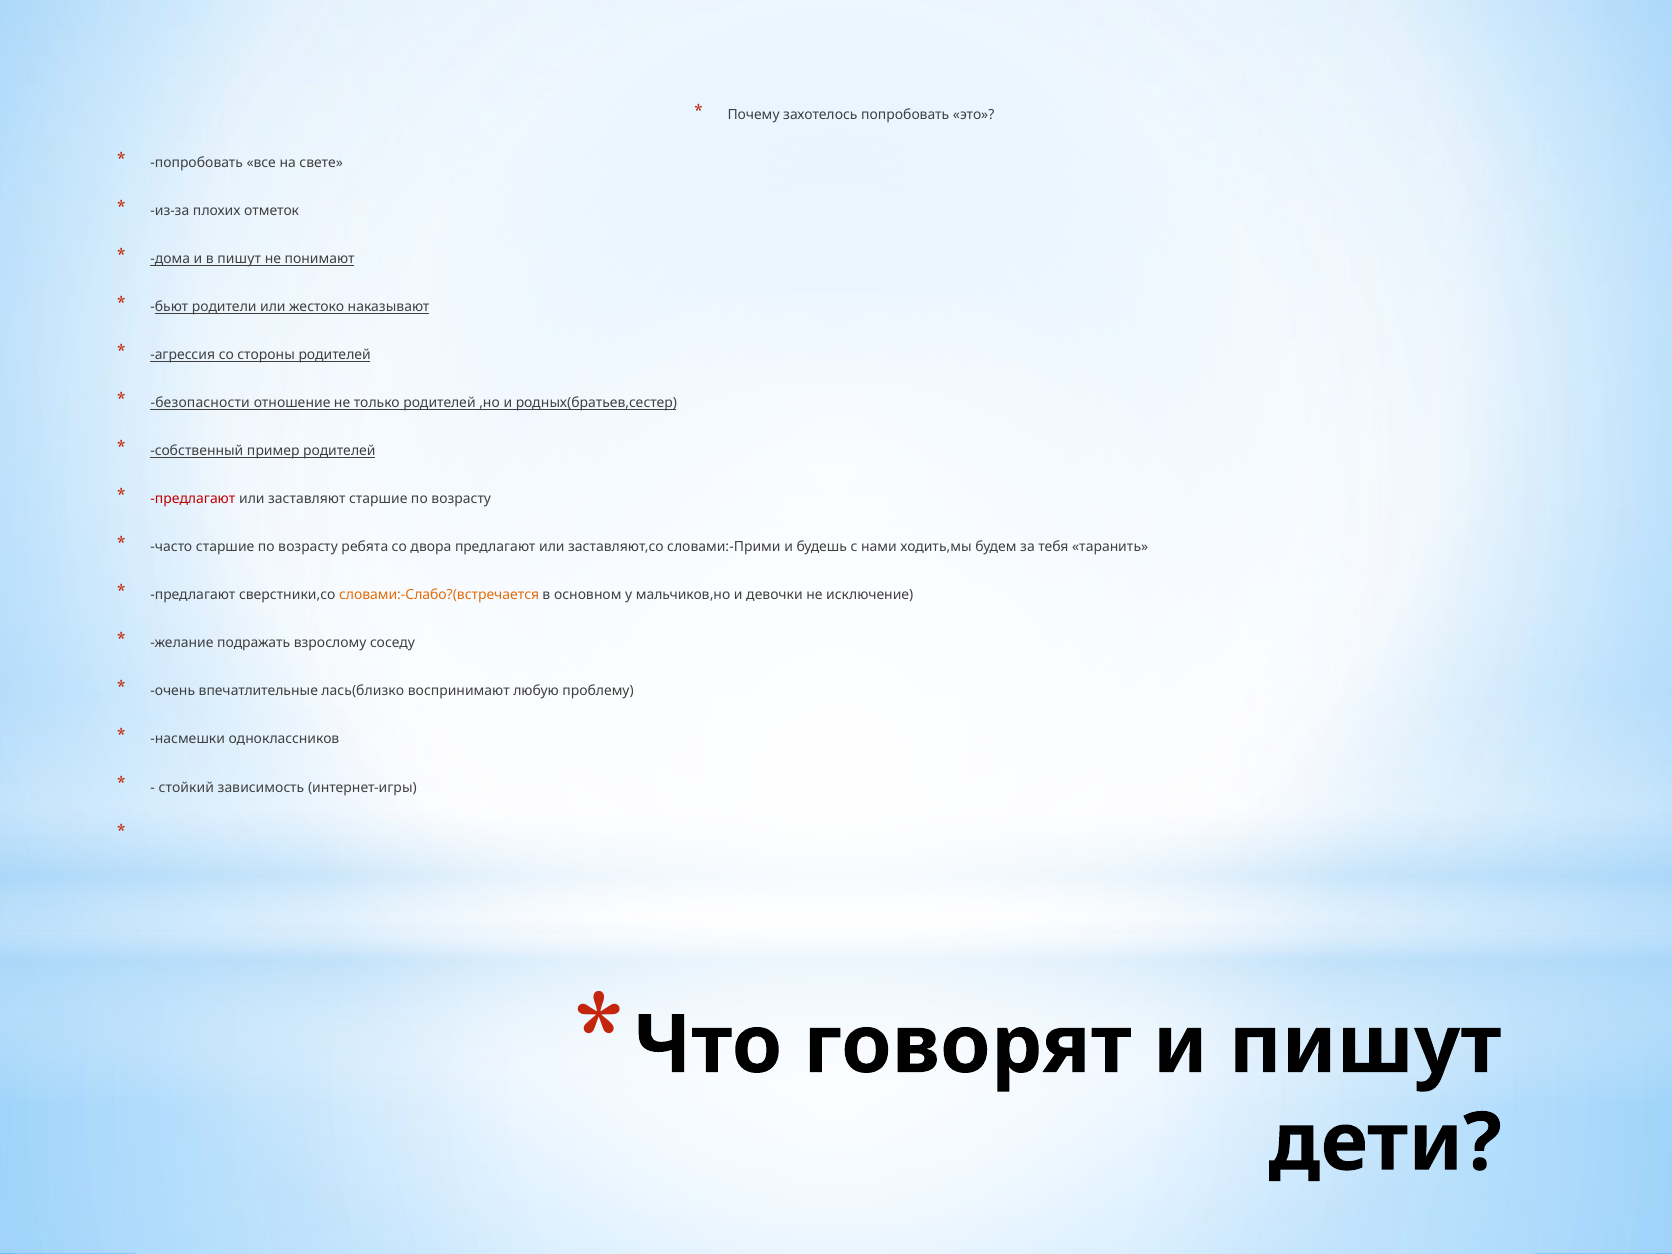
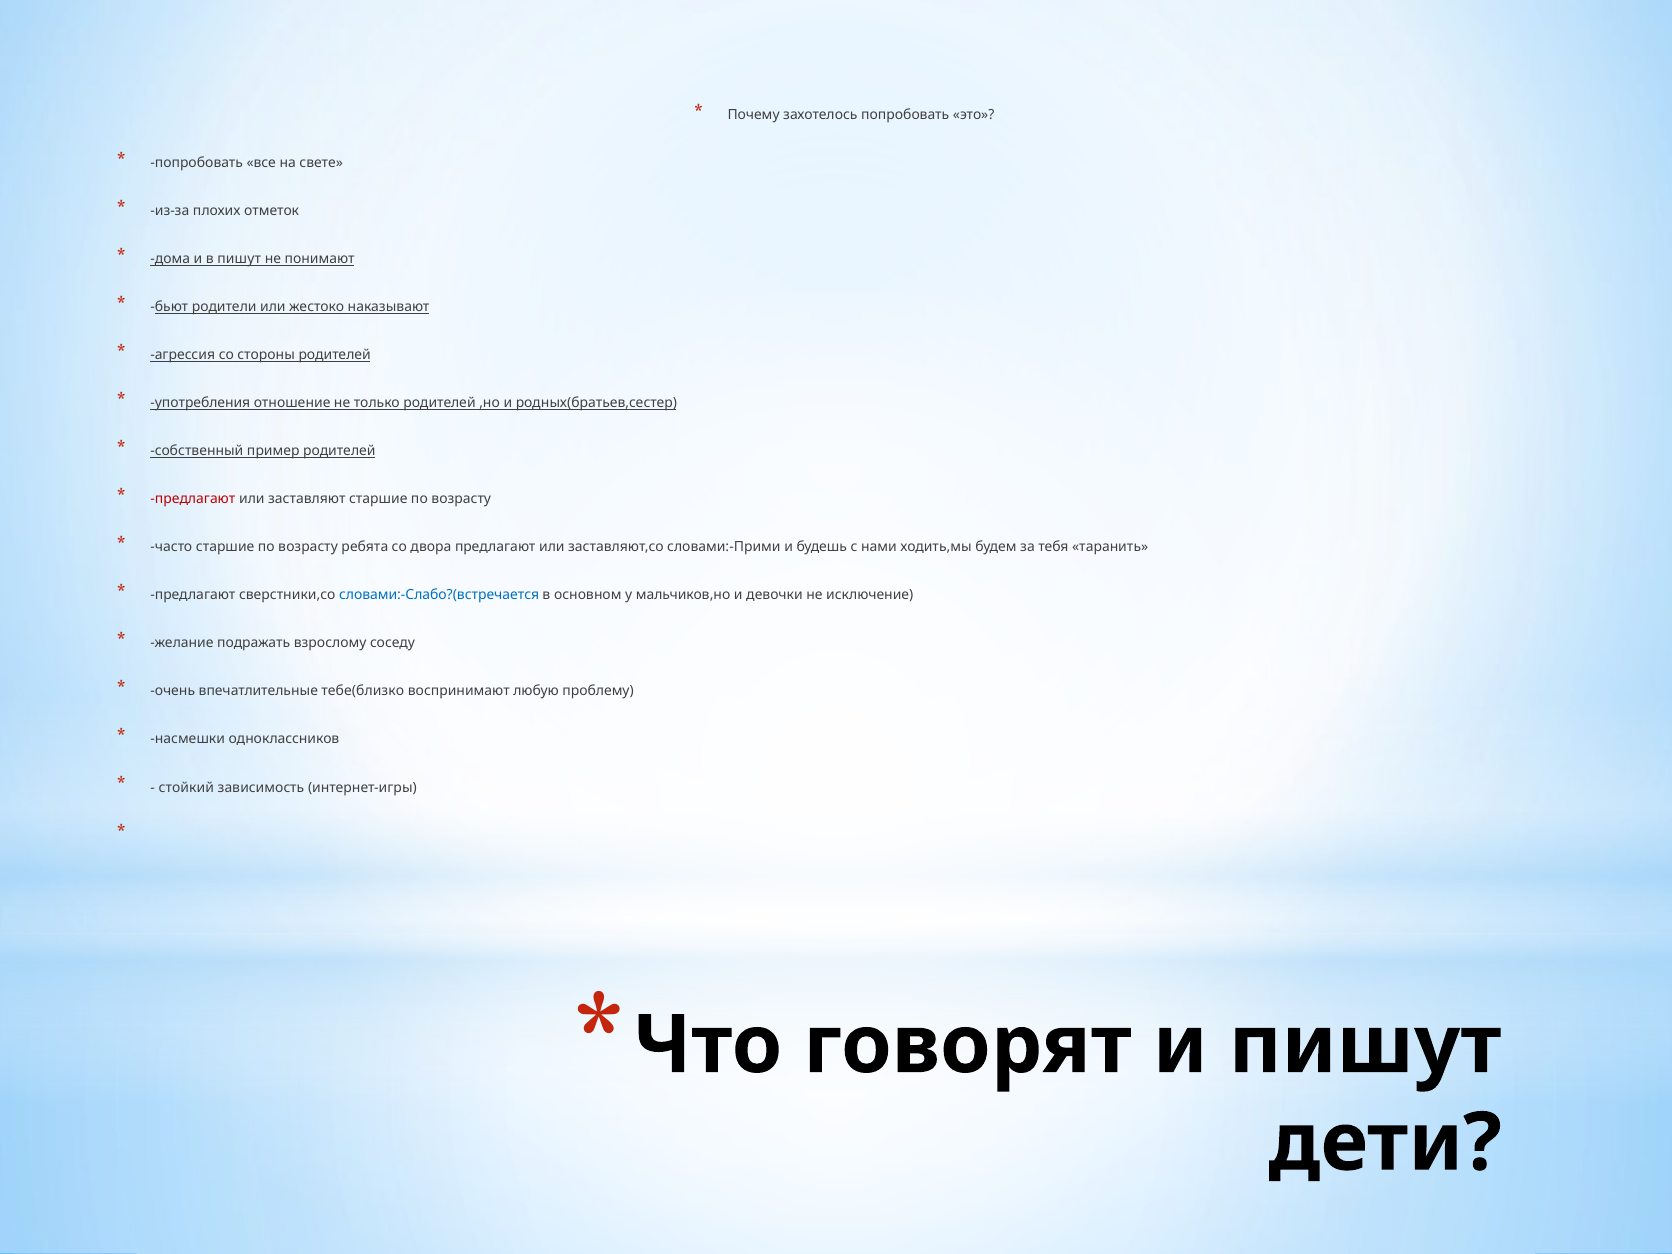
безопасности: безопасности -> употребления (200, 403)
словами:-Слабо?(встречается colour: orange -> blue (439, 595)
лась(близко: лась(близко -> тебе(близко (363, 691)
